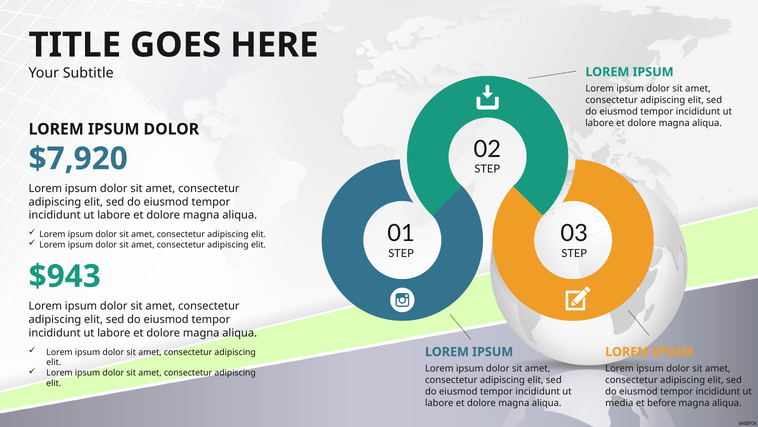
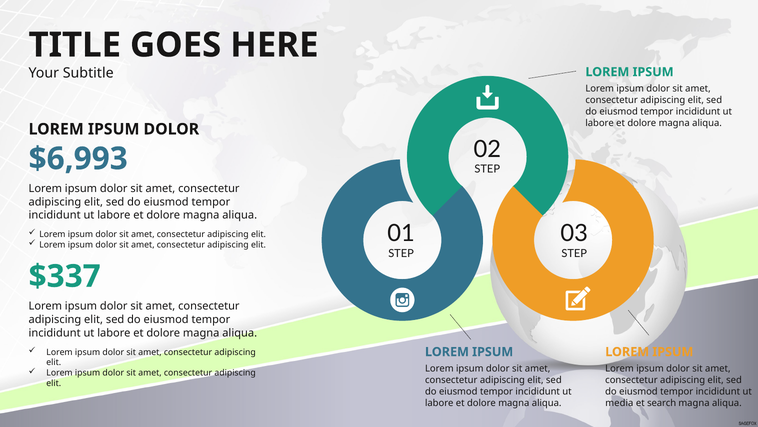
$7,920: $7,920 -> $6,993 (78, 158)
$943: $943 -> $337 (65, 276)
before: before -> search (662, 402)
